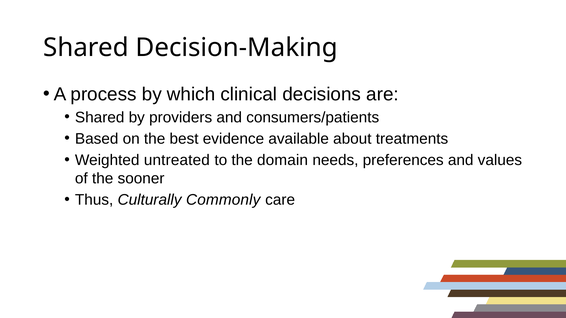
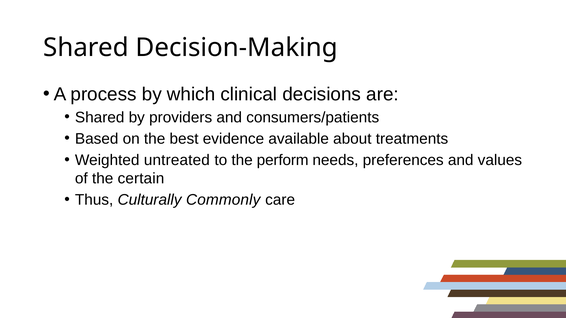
domain: domain -> perform (283, 160)
sooner: sooner -> certain (141, 179)
